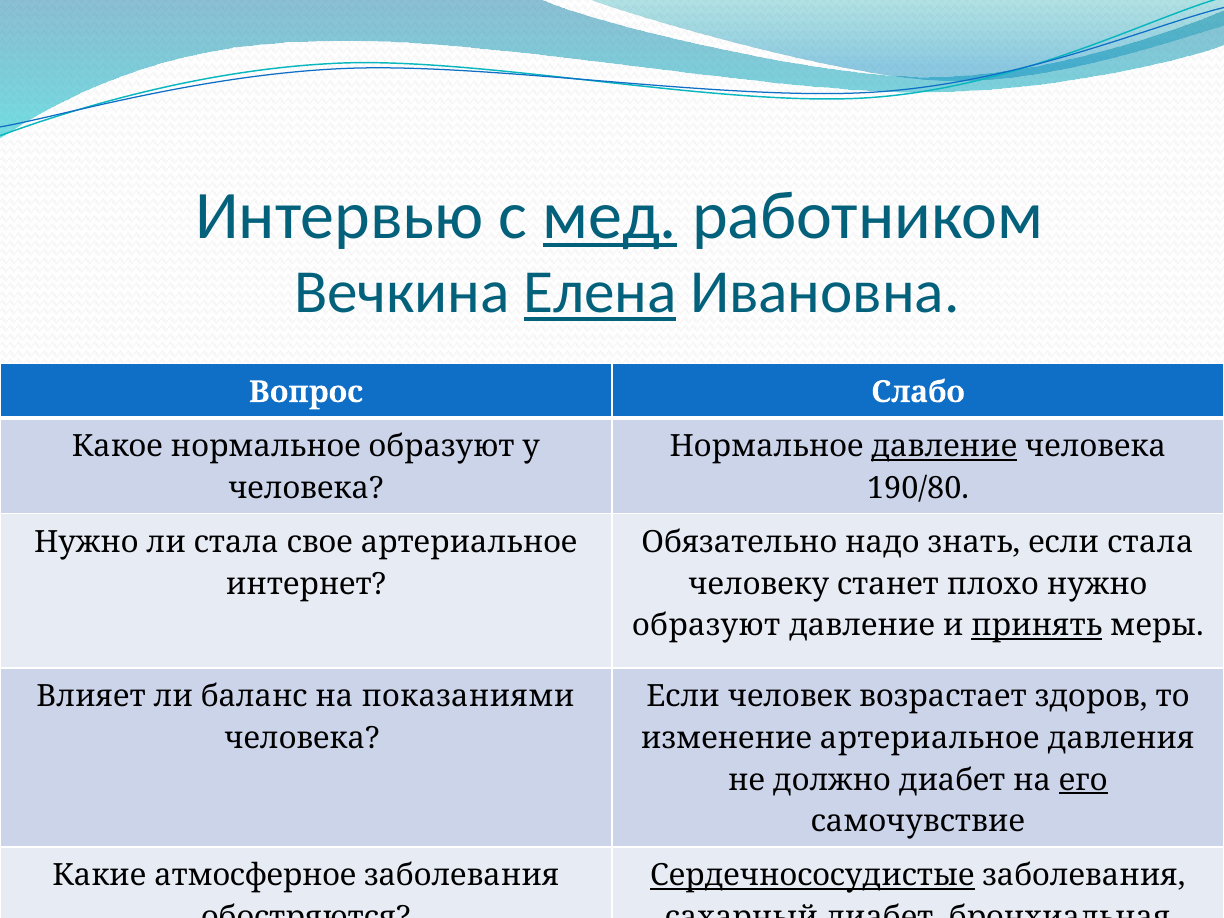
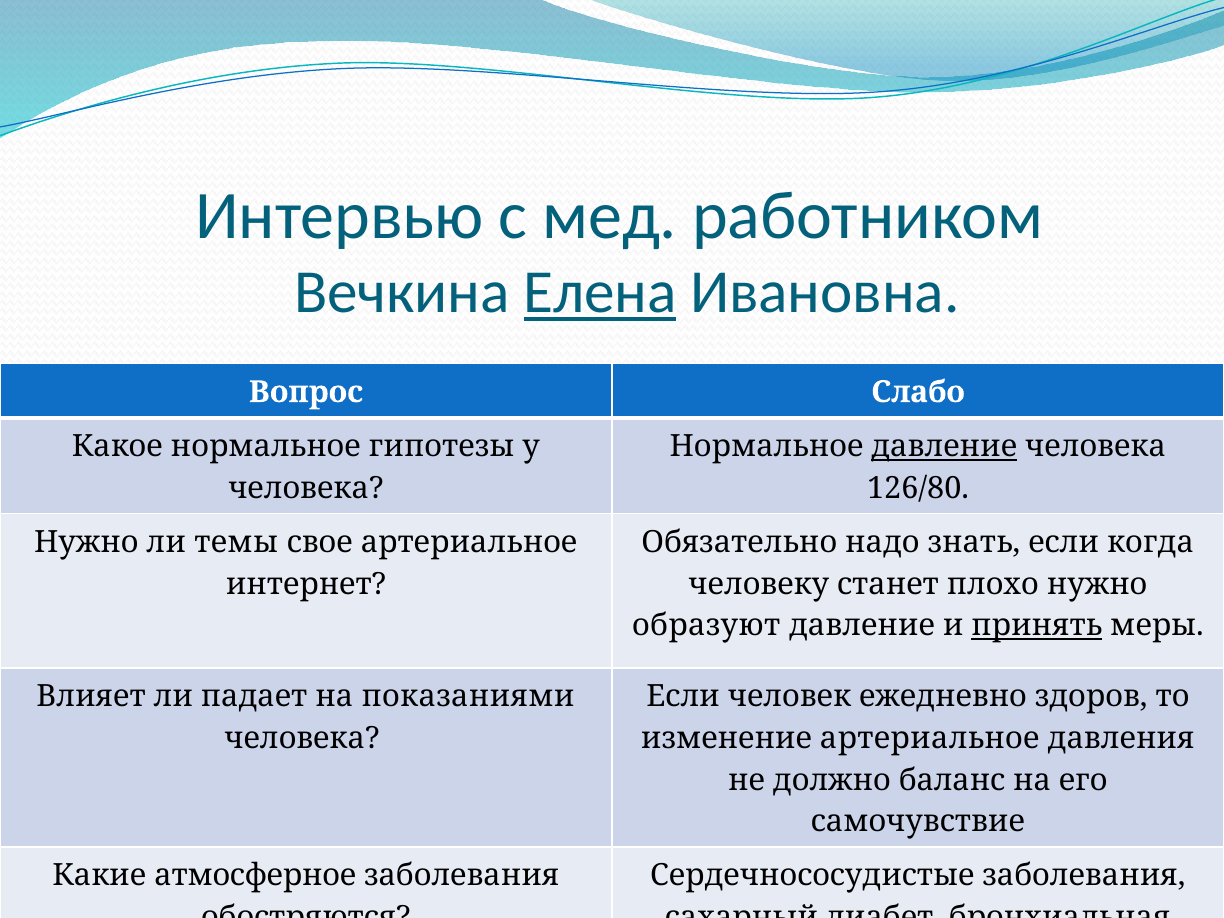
мед underline: present -> none (610, 216)
нормальное образуют: образуют -> гипотезы (442, 447)
190/80: 190/80 -> 126/80 (918, 488)
ли стала: стала -> темы (236, 542)
если стала: стала -> когда (1151, 542)
баланс: баланс -> падает (254, 697)
возрастает: возрастает -> ежедневно (943, 697)
должно диабет: диабет -> баланс (952, 780)
его underline: present -> none (1083, 780)
Сердечнососудистые underline: present -> none (812, 875)
